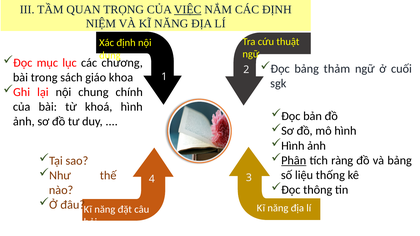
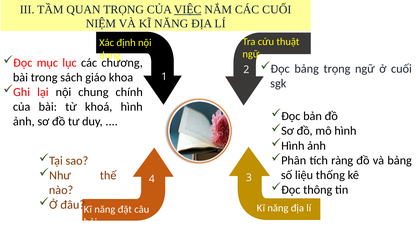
CÁC ĐỊNH: ĐỊNH -> CUỐI (277, 9)
bảng thảm: thảm -> trọng (337, 69)
Phân underline: present -> none (294, 161)
